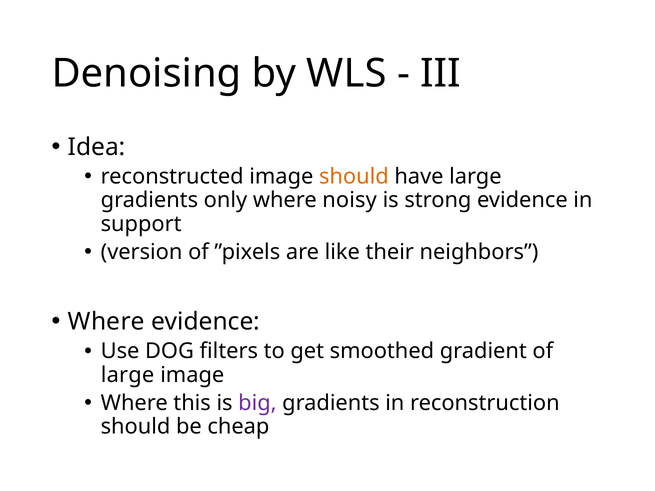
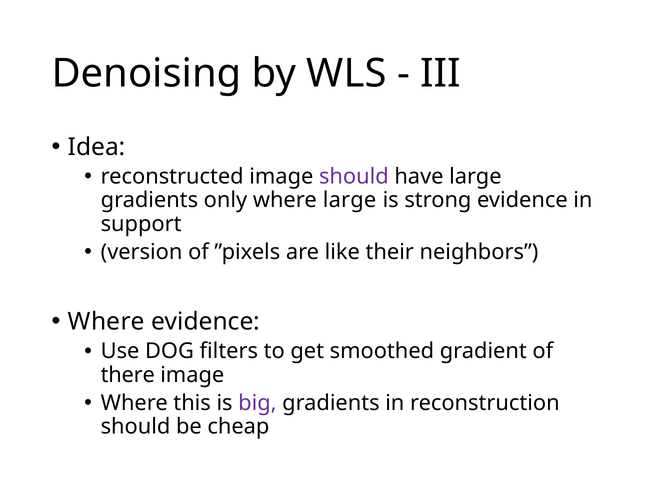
should colour: orange -> purple (354, 177)
where noisy: noisy -> large (350, 200)
large: large -> there (128, 375)
